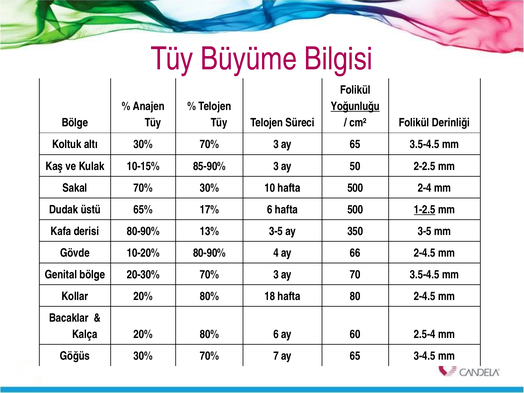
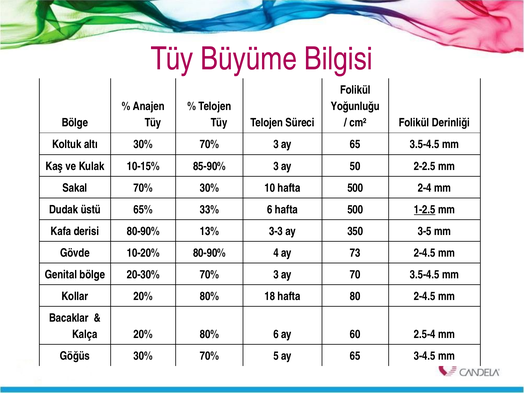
Yoğunluğu underline: present -> none (355, 106)
17%: 17% -> 33% (209, 210)
13% 3-5: 3-5 -> 3-3 (276, 231)
66: 66 -> 73 (355, 253)
7: 7 -> 5 (276, 356)
